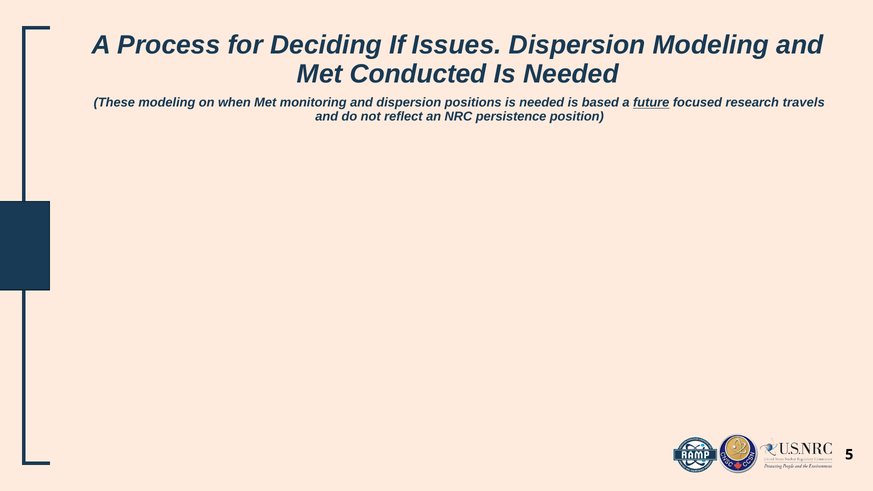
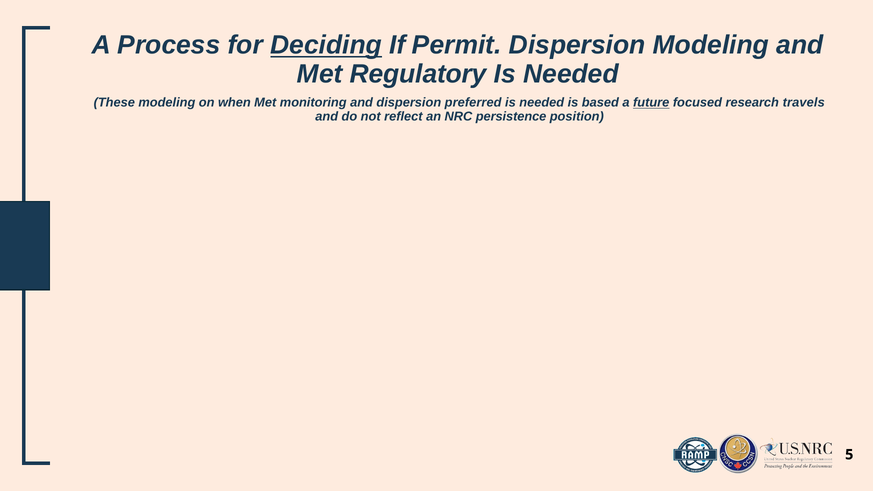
Deciding underline: none -> present (326, 45)
Issues: Issues -> Permit (457, 45)
Conducted: Conducted -> Regulatory (418, 74)
positions: positions -> preferred (473, 103)
